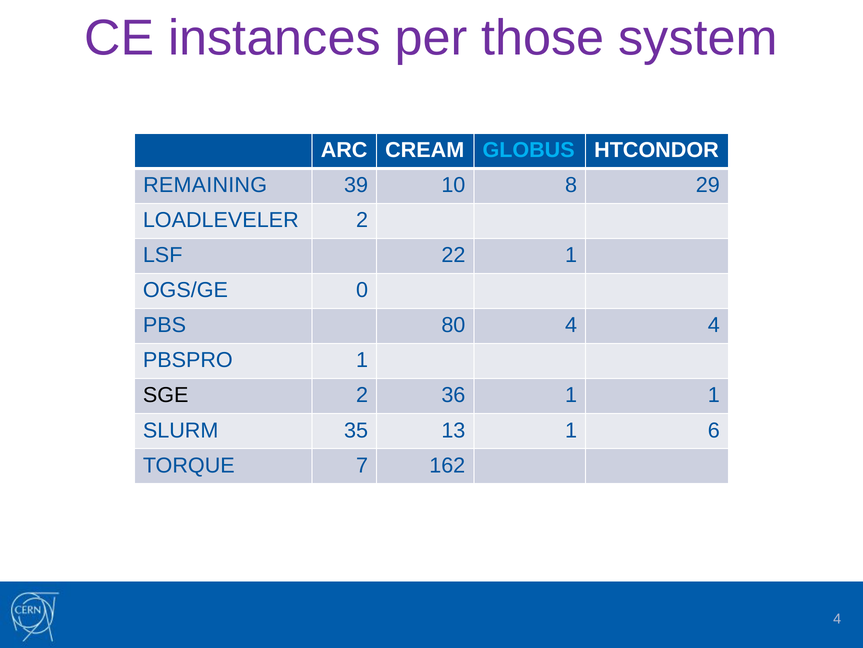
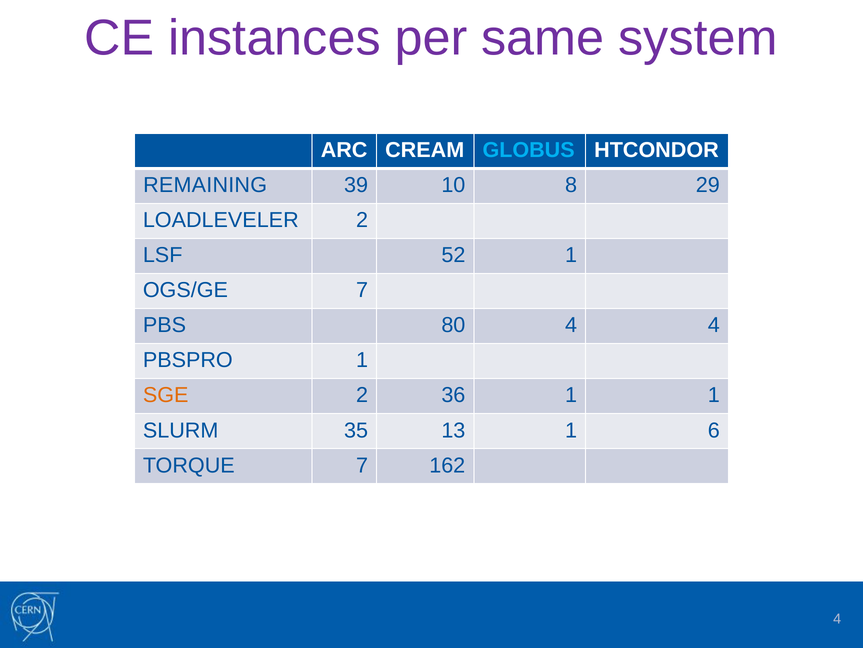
those: those -> same (543, 38)
22: 22 -> 52 (453, 255)
OGS/GE 0: 0 -> 7 (362, 290)
SGE colour: black -> orange (166, 395)
